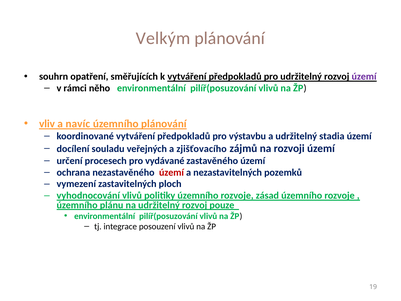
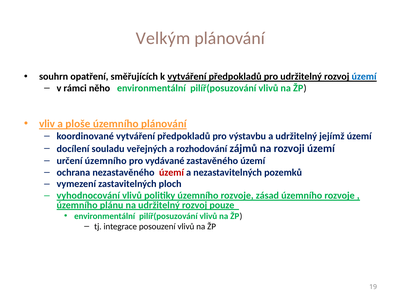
území colour: purple -> blue (364, 77)
navíc: navíc -> ploše (78, 124)
stadia: stadia -> jejímž (332, 136)
zjišťovacího: zjišťovacího -> rozhodování (202, 149)
určení procesech: procesech -> územního (106, 161)
